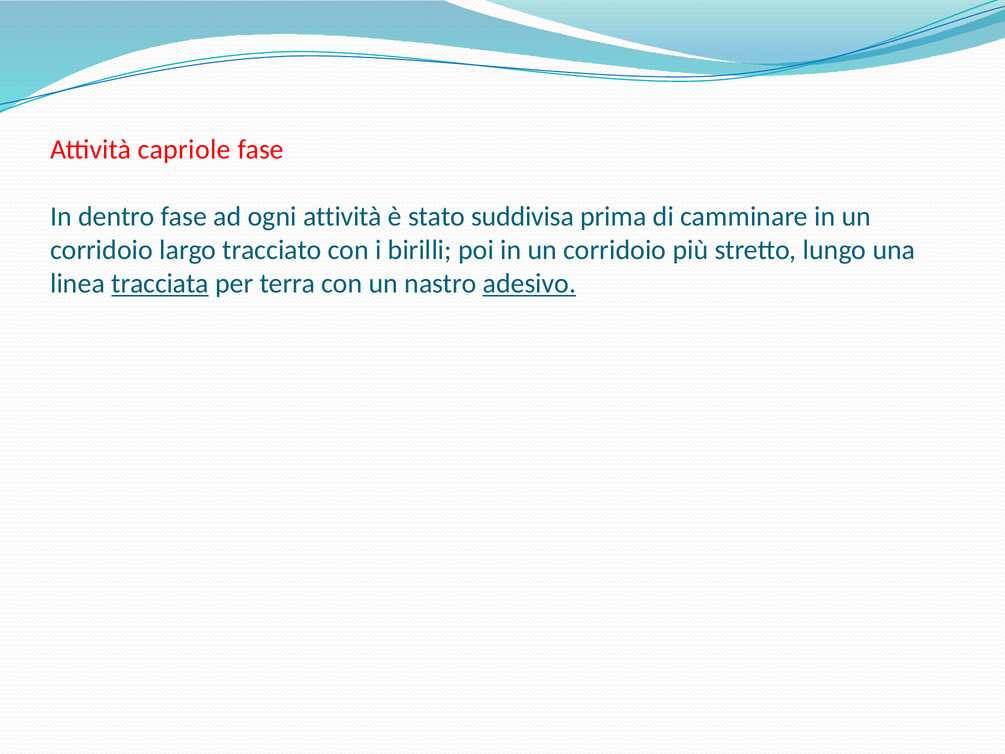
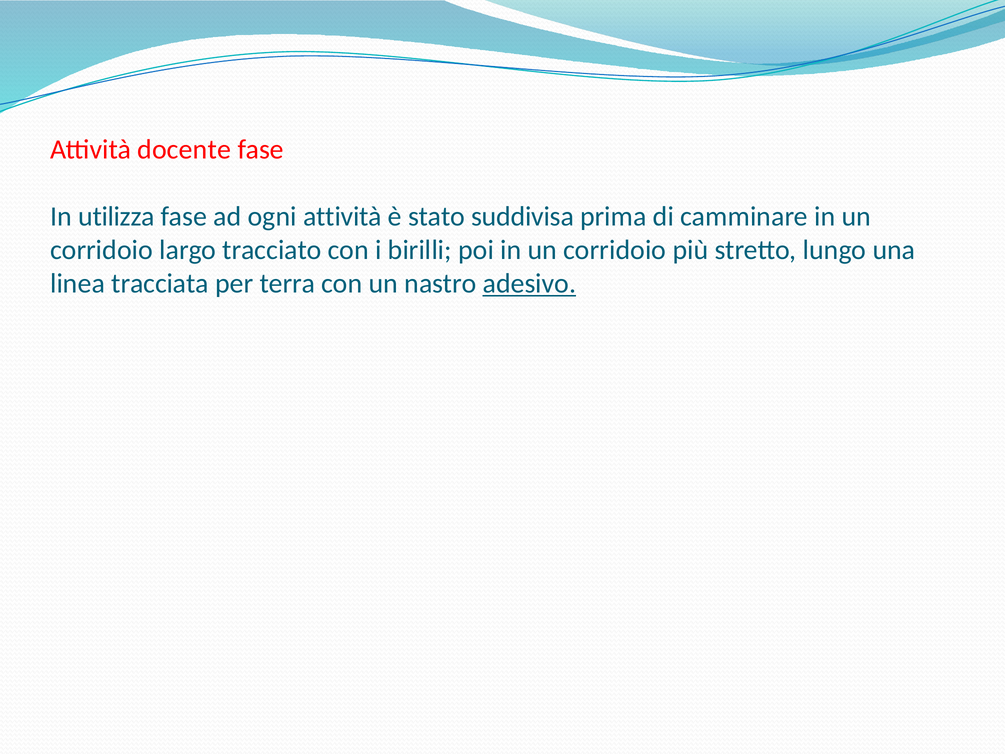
capriole: capriole -> docente (184, 149)
dentro: dentro -> utilizza (116, 217)
tracciata underline: present -> none (160, 284)
